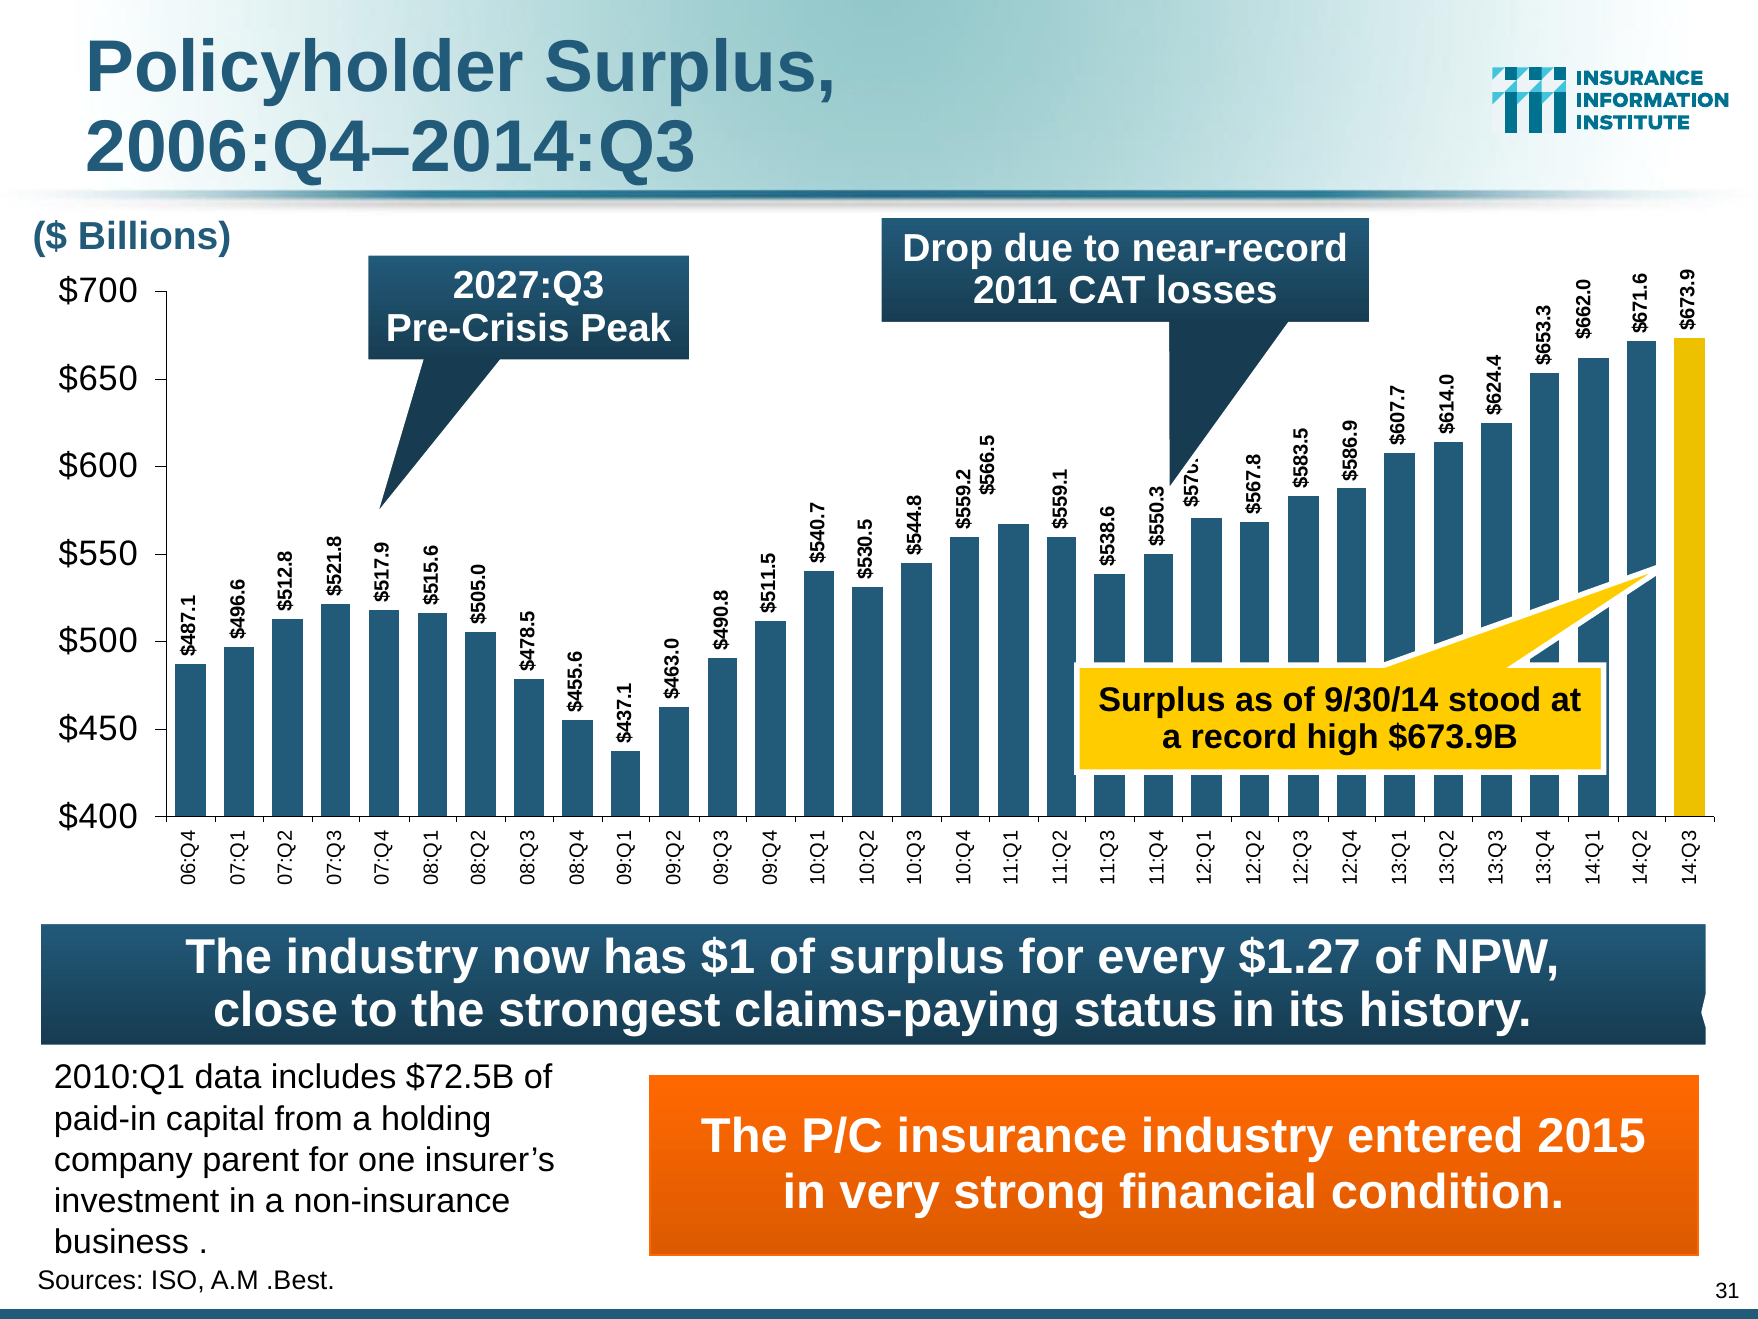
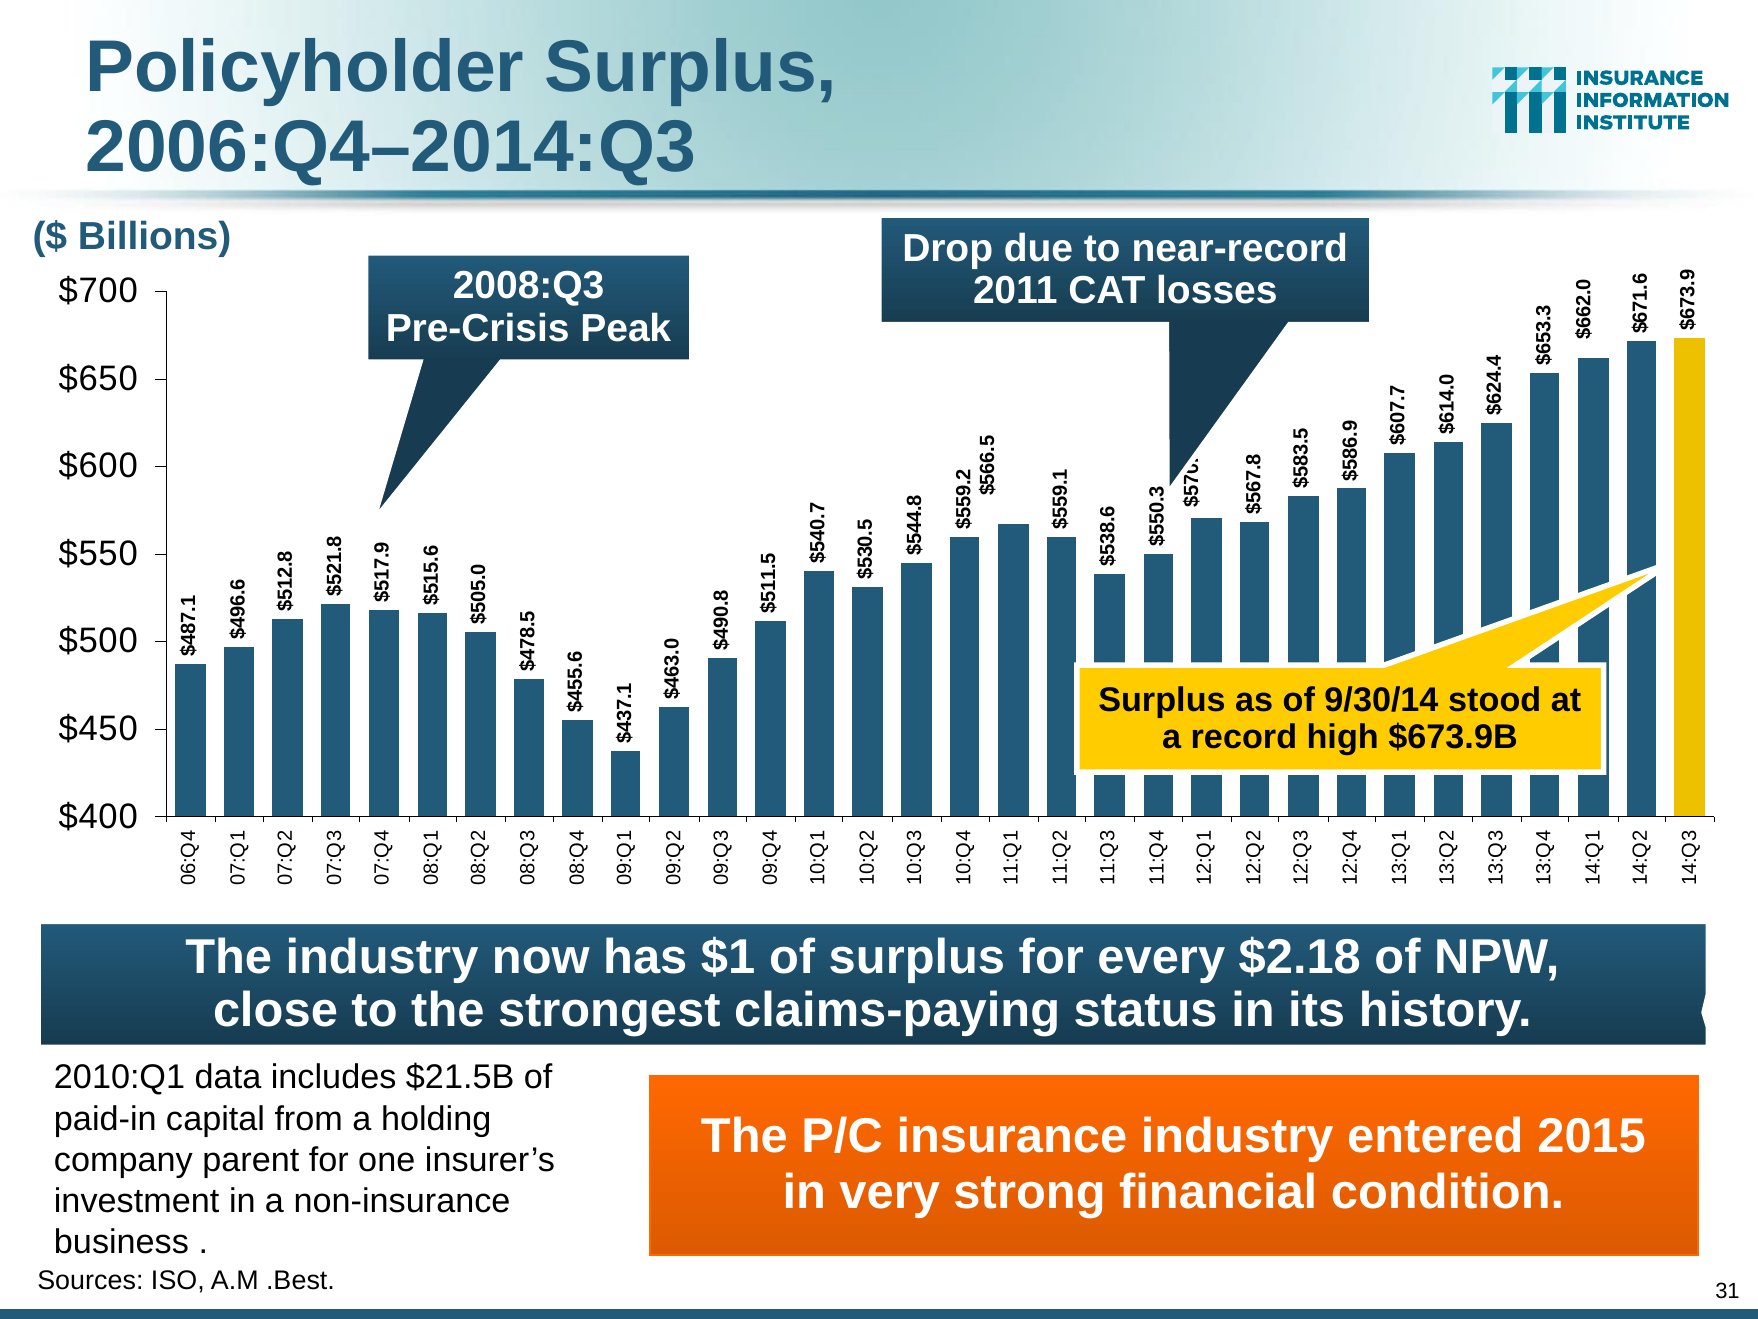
2027:Q3: 2027:Q3 -> 2008:Q3 (529, 286)
$1.27: $1.27 -> $2.18 (1300, 957)
$72.5B: $72.5B -> $21.5B (460, 1077)
